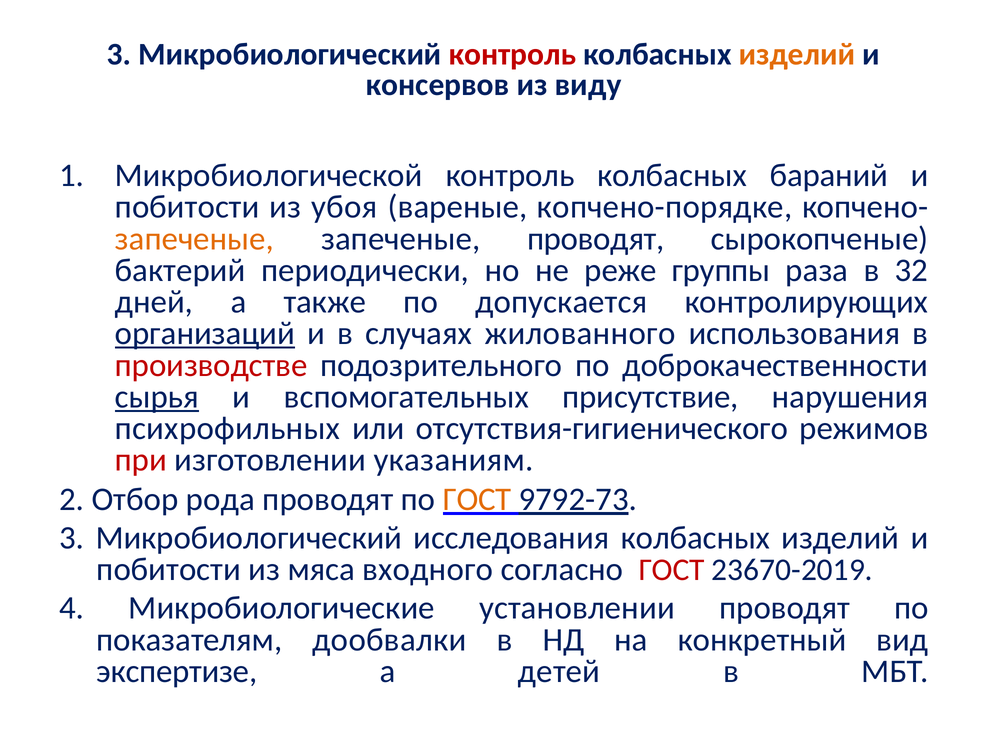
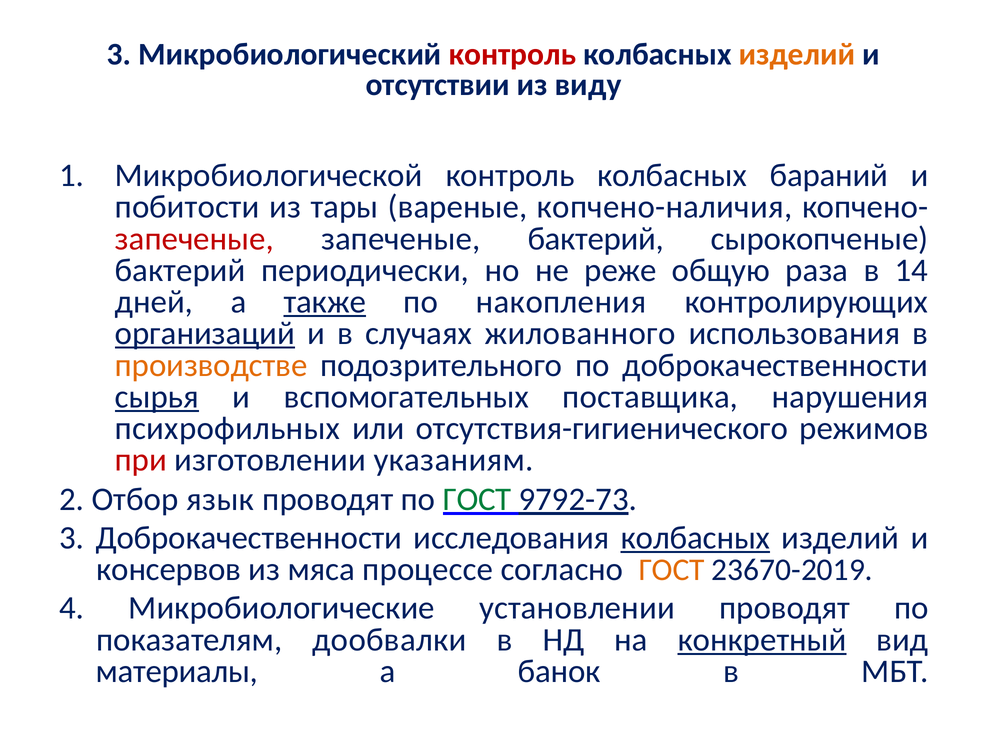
консервов: консервов -> отсутствии (438, 85)
убоя: убоя -> тары (344, 207)
копчено-порядке: копчено-порядке -> копчено-наличия (665, 207)
запеченые colour: orange -> red (194, 239)
запеченые проводят: проводят -> бактерий (596, 239)
группы: группы -> общую (721, 270)
32: 32 -> 14 (911, 270)
также underline: none -> present (325, 302)
допускается: допускается -> накопления (561, 302)
производстве colour: red -> orange (211, 365)
присутствие: присутствие -> поставщика (650, 397)
рода: рода -> язык (220, 499)
ГОСТ colour: orange -> green (477, 499)
Микробиологический: Микробиологический -> Доброкачественности (249, 538)
колбасных underline: none -> present (695, 538)
побитости: побитости -> консервов (169, 569)
входного: входного -> процессе (428, 569)
ГОСТ colour: red -> orange (672, 570)
конкретный underline: none -> present (762, 640)
экспертизе: экспертизе -> материалы (177, 671)
детей: детей -> банок (559, 671)
